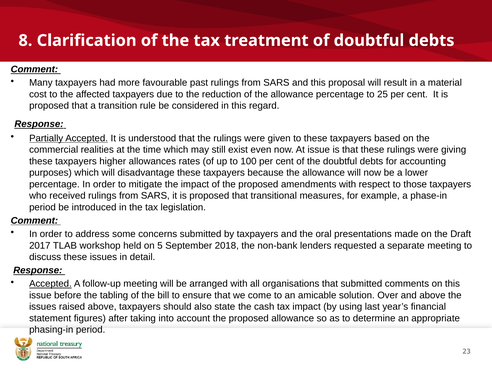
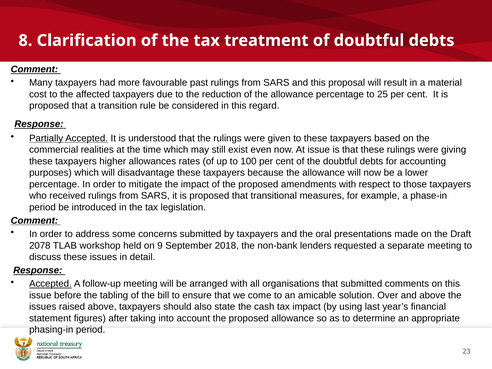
2017: 2017 -> 2078 (40, 246)
5: 5 -> 9 (160, 246)
